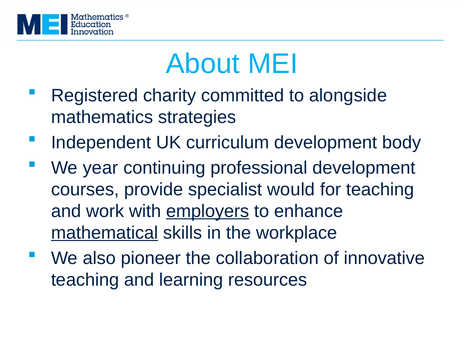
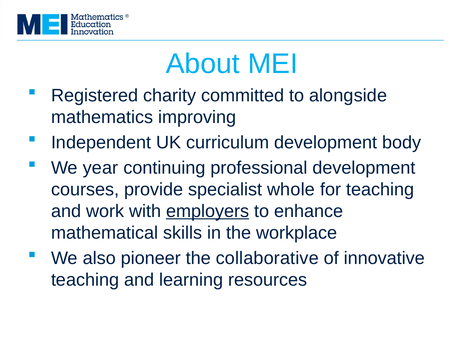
strategies: strategies -> improving (197, 117)
would: would -> whole (291, 190)
mathematical underline: present -> none (105, 233)
collaboration: collaboration -> collaborative (267, 258)
